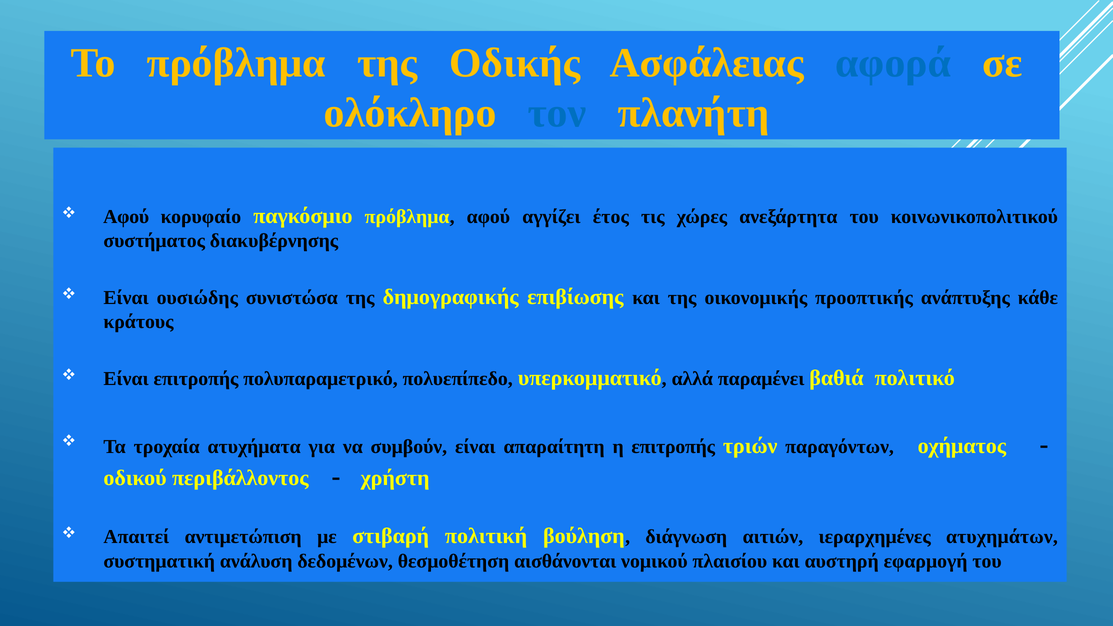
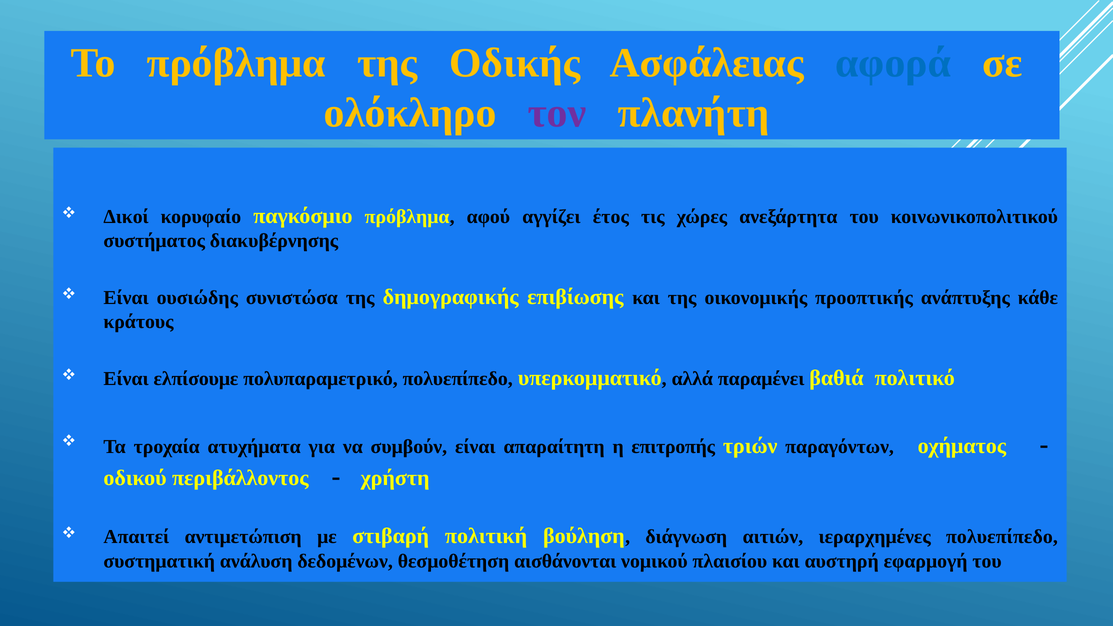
τον colour: blue -> purple (557, 113)
Αφού: Αφού -> Δικοί (126, 217)
Είναι επιτροπής: επιτροπής -> ελπίσουμε (196, 379)
ιεραρχημένες ατυχημάτων: ατυχημάτων -> πολυεπίπεδο (1002, 537)
